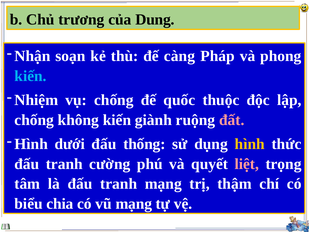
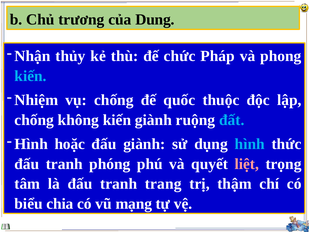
soạn: soạn -> thủy (70, 56)
càng: càng -> chức (180, 56)
đất colour: pink -> light blue (232, 120)
dưới: dưới -> hoặc (70, 144)
đấu thống: thống -> giành (144, 144)
hình colour: yellow -> light blue (250, 144)
cường: cường -> phóng (110, 164)
tranh mạng: mạng -> trang (163, 184)
